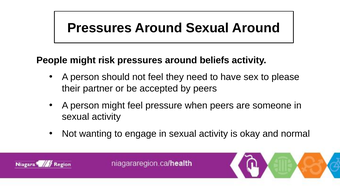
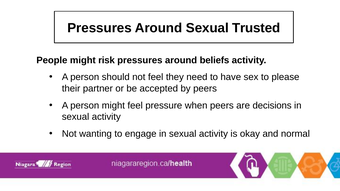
Sexual Around: Around -> Trusted (256, 28)
someone: someone -> decisions (272, 106)
